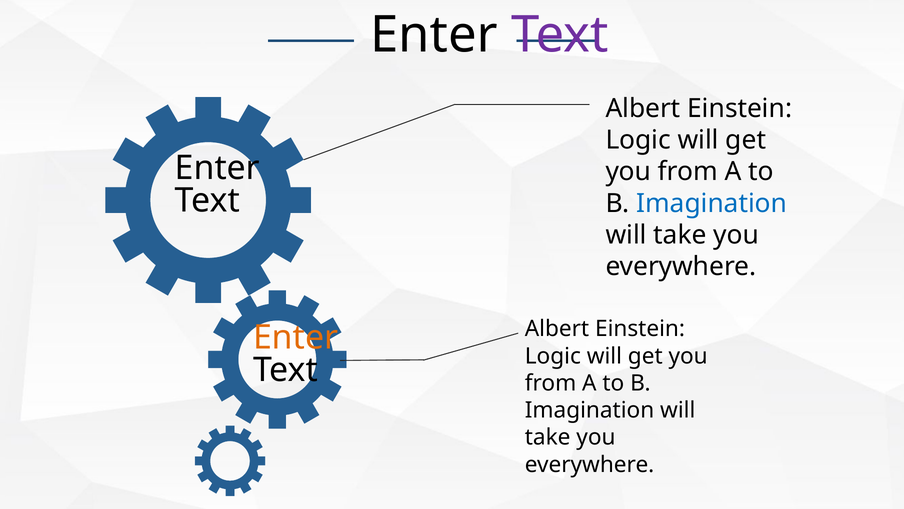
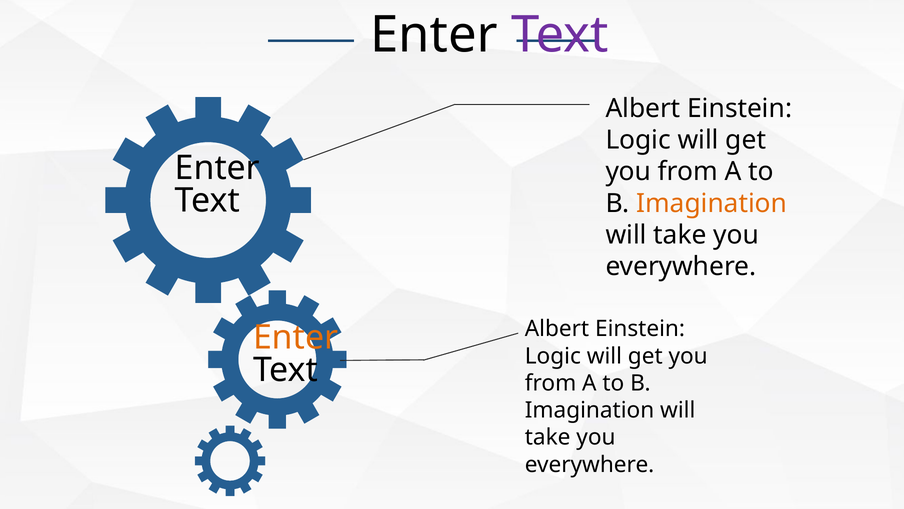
Imagination colour: blue -> orange (712, 203)
